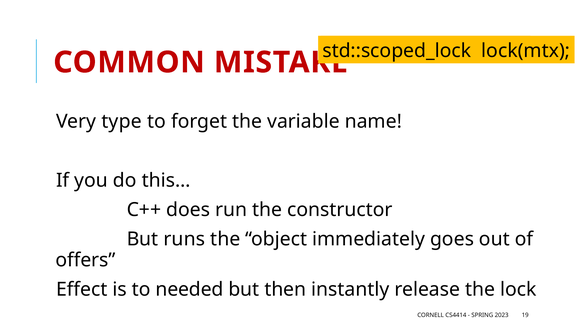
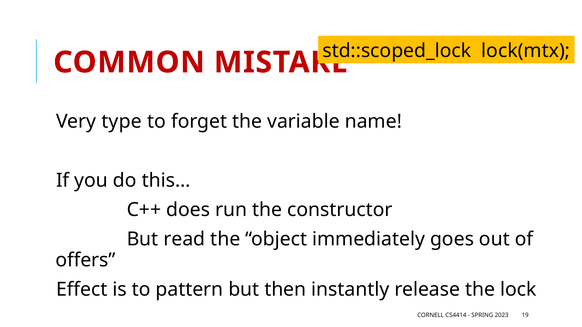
runs: runs -> read (184, 239)
needed: needed -> pattern (189, 290)
